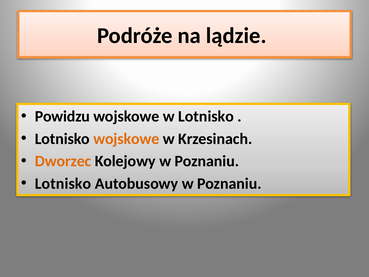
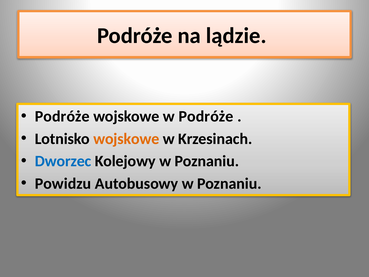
Powidzu: Powidzu -> Podróże (62, 116)
w Lotnisko: Lotnisko -> Podróże (206, 116)
Dworzec colour: orange -> blue (63, 161)
Lotnisko: Lotnisko -> Powidzu (63, 183)
